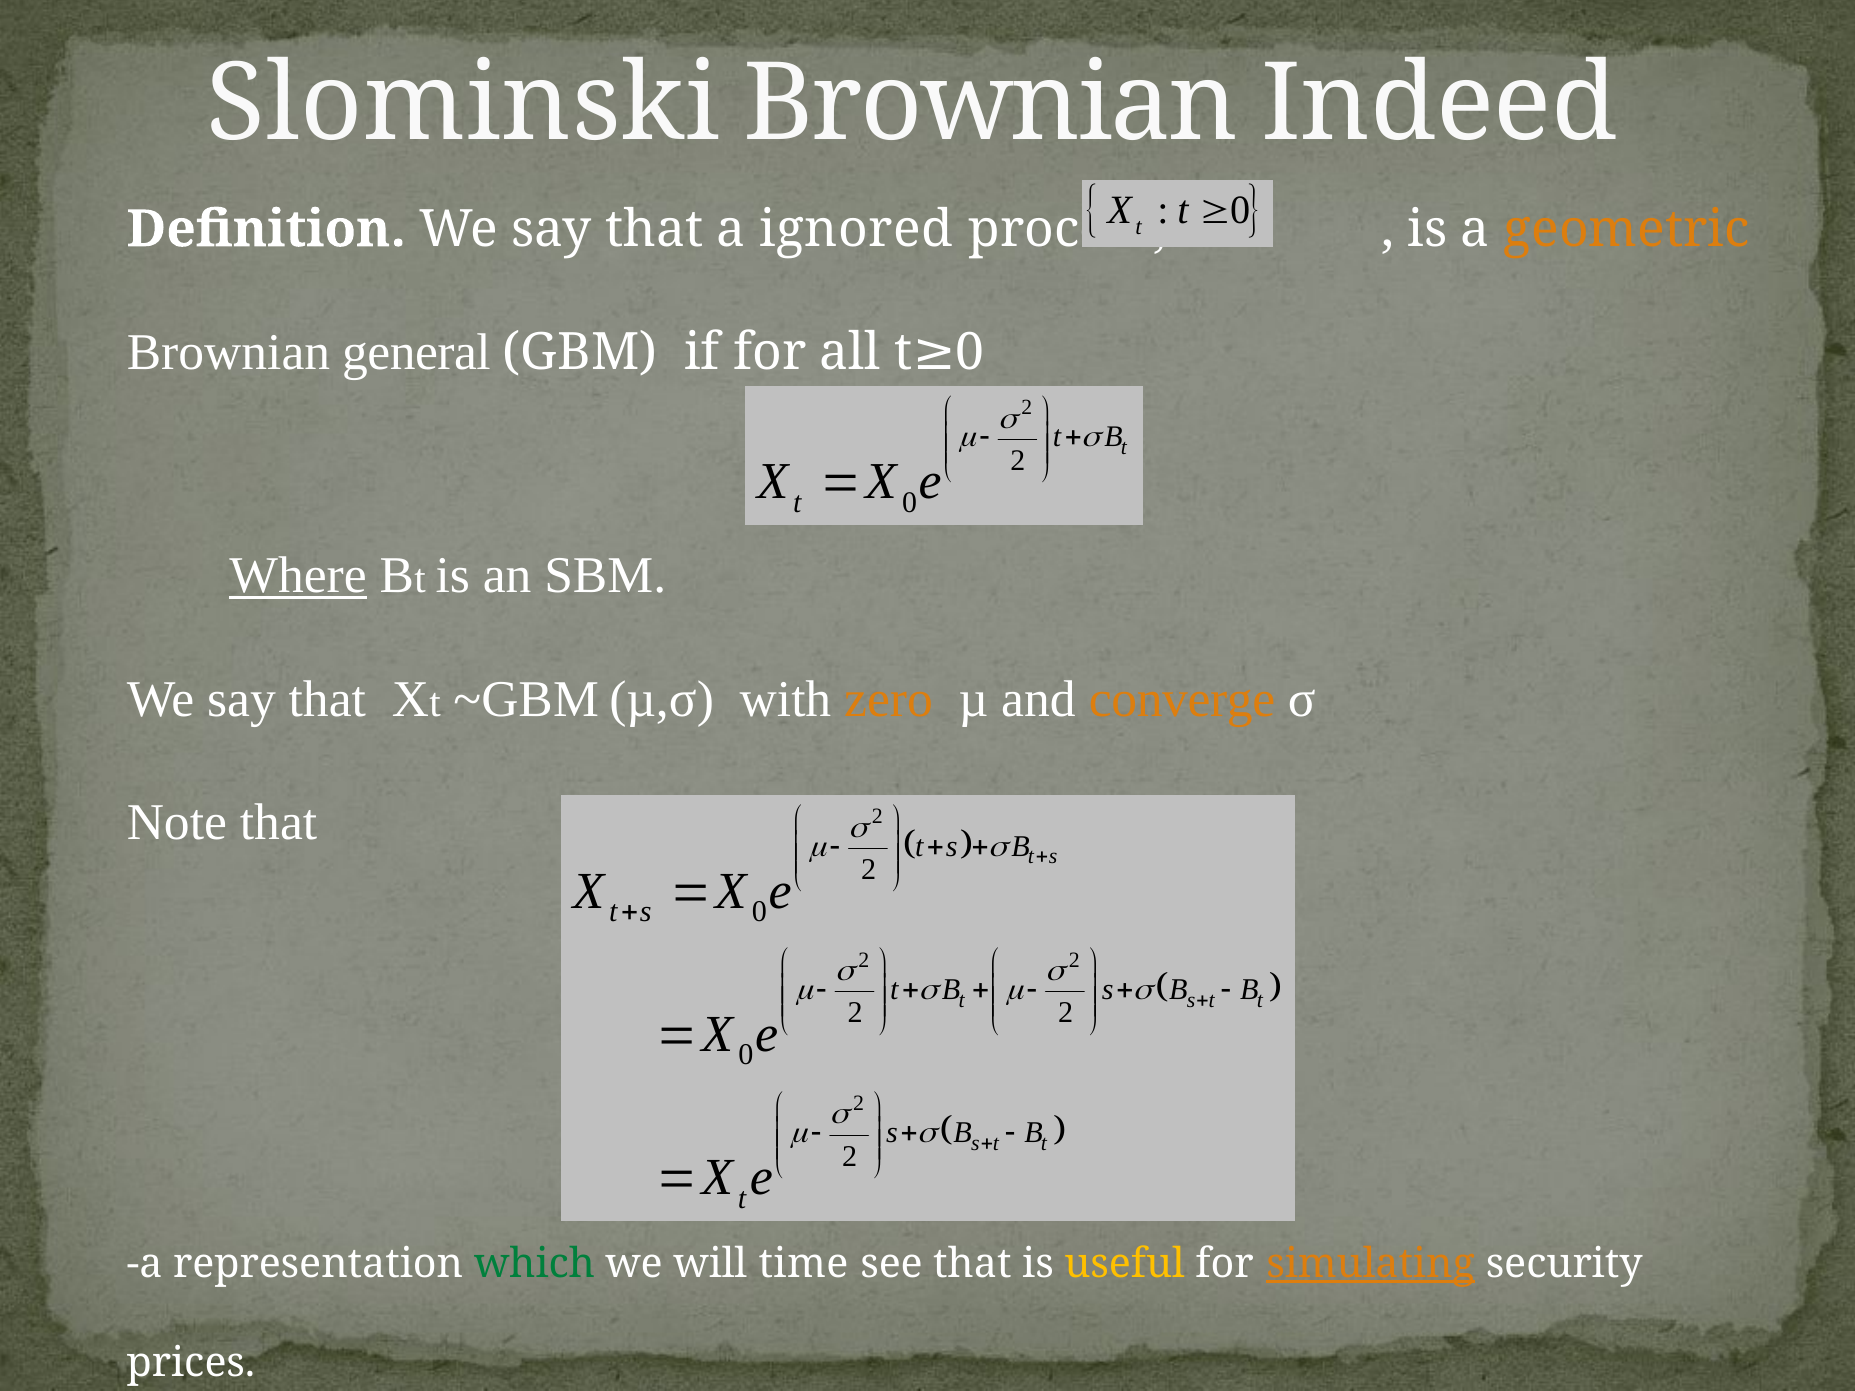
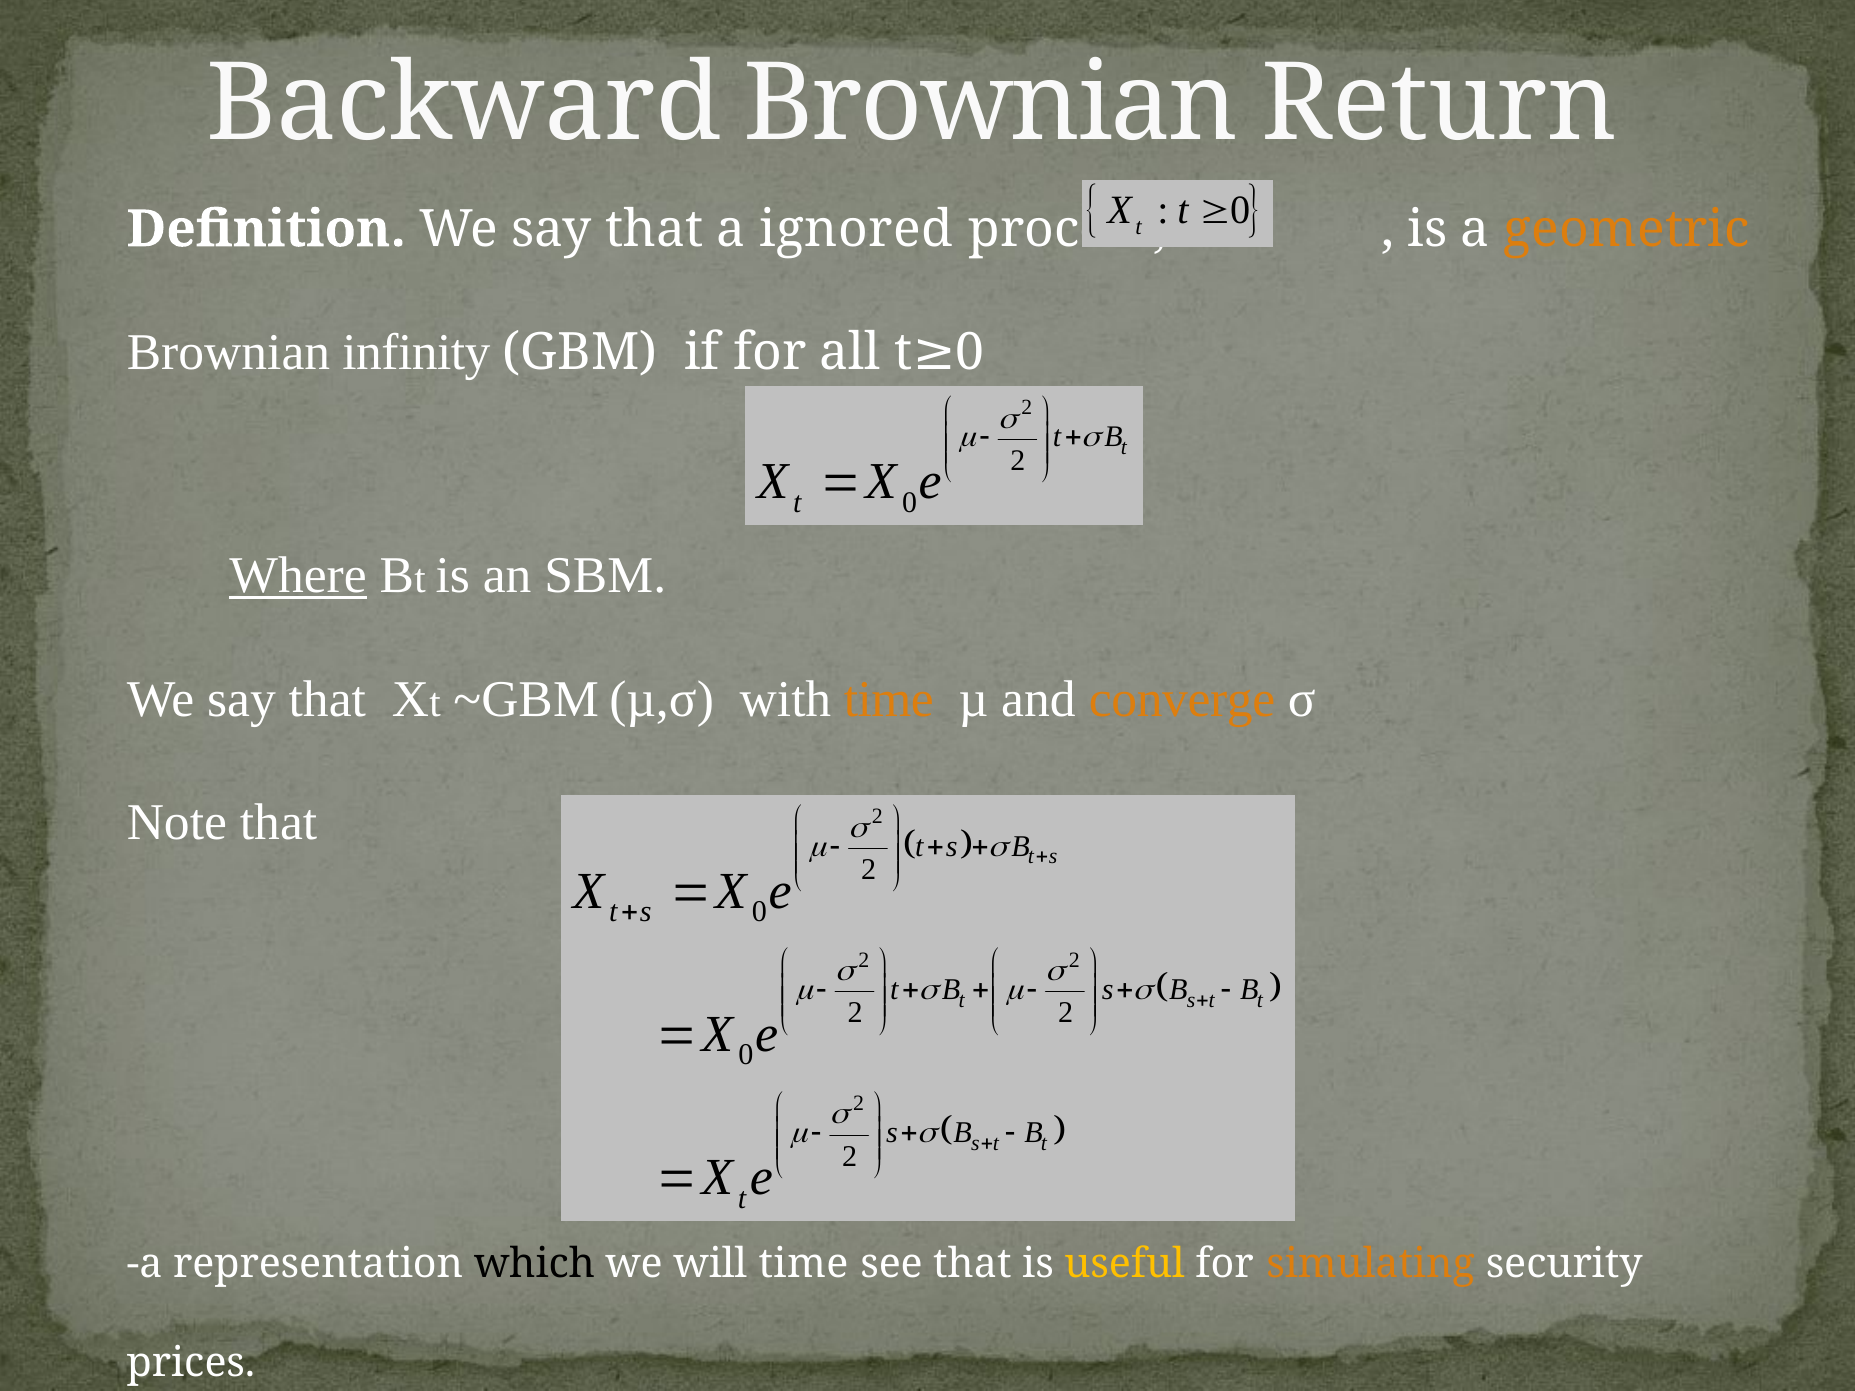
Slominski: Slominski -> Backward (464, 104)
Indeed: Indeed -> Return (1439, 104)
general: general -> infinity (416, 353)
with zero: zero -> time (889, 699)
which colour: green -> black (534, 1264)
simulating underline: present -> none (1370, 1264)
